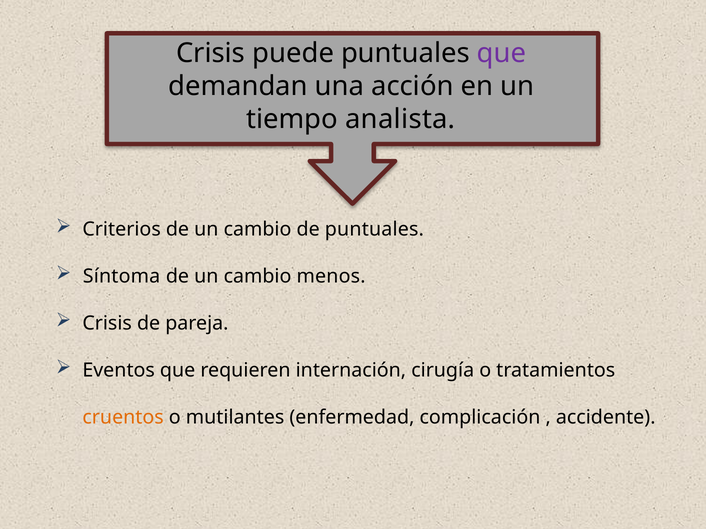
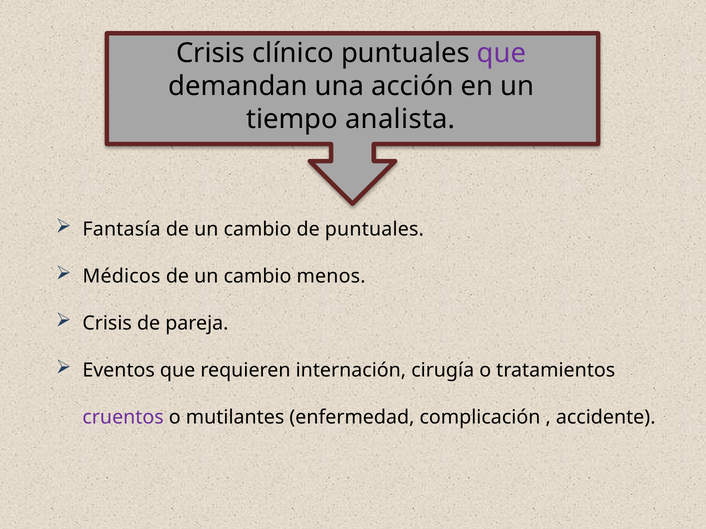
puede: puede -> clínico (293, 53)
Criterios: Criterios -> Fantasía (122, 230)
Síntoma: Síntoma -> Médicos (122, 277)
cruentos colour: orange -> purple (123, 418)
